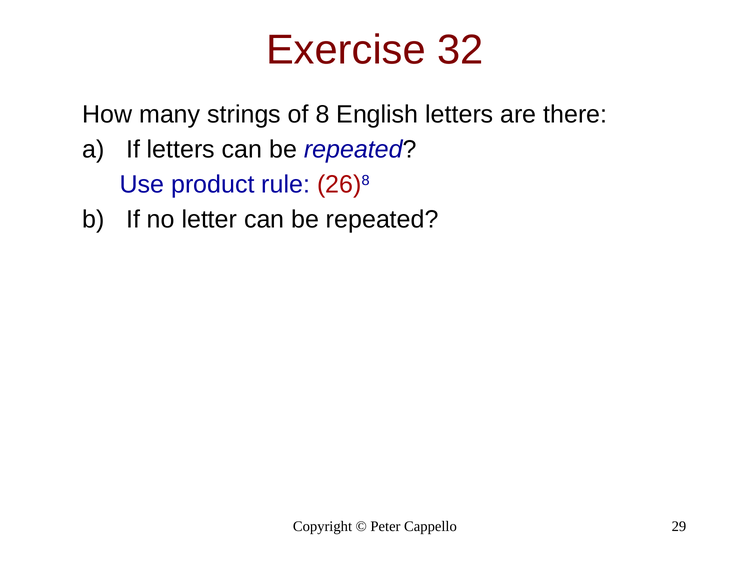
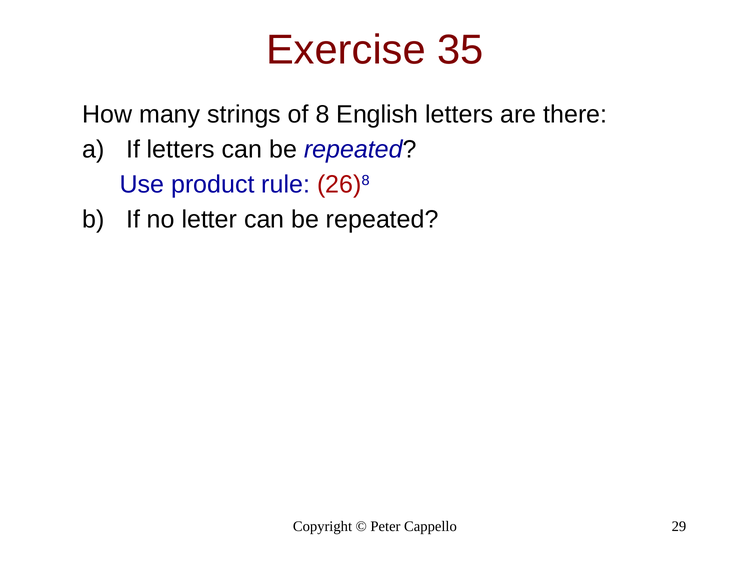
32: 32 -> 35 (460, 50)
